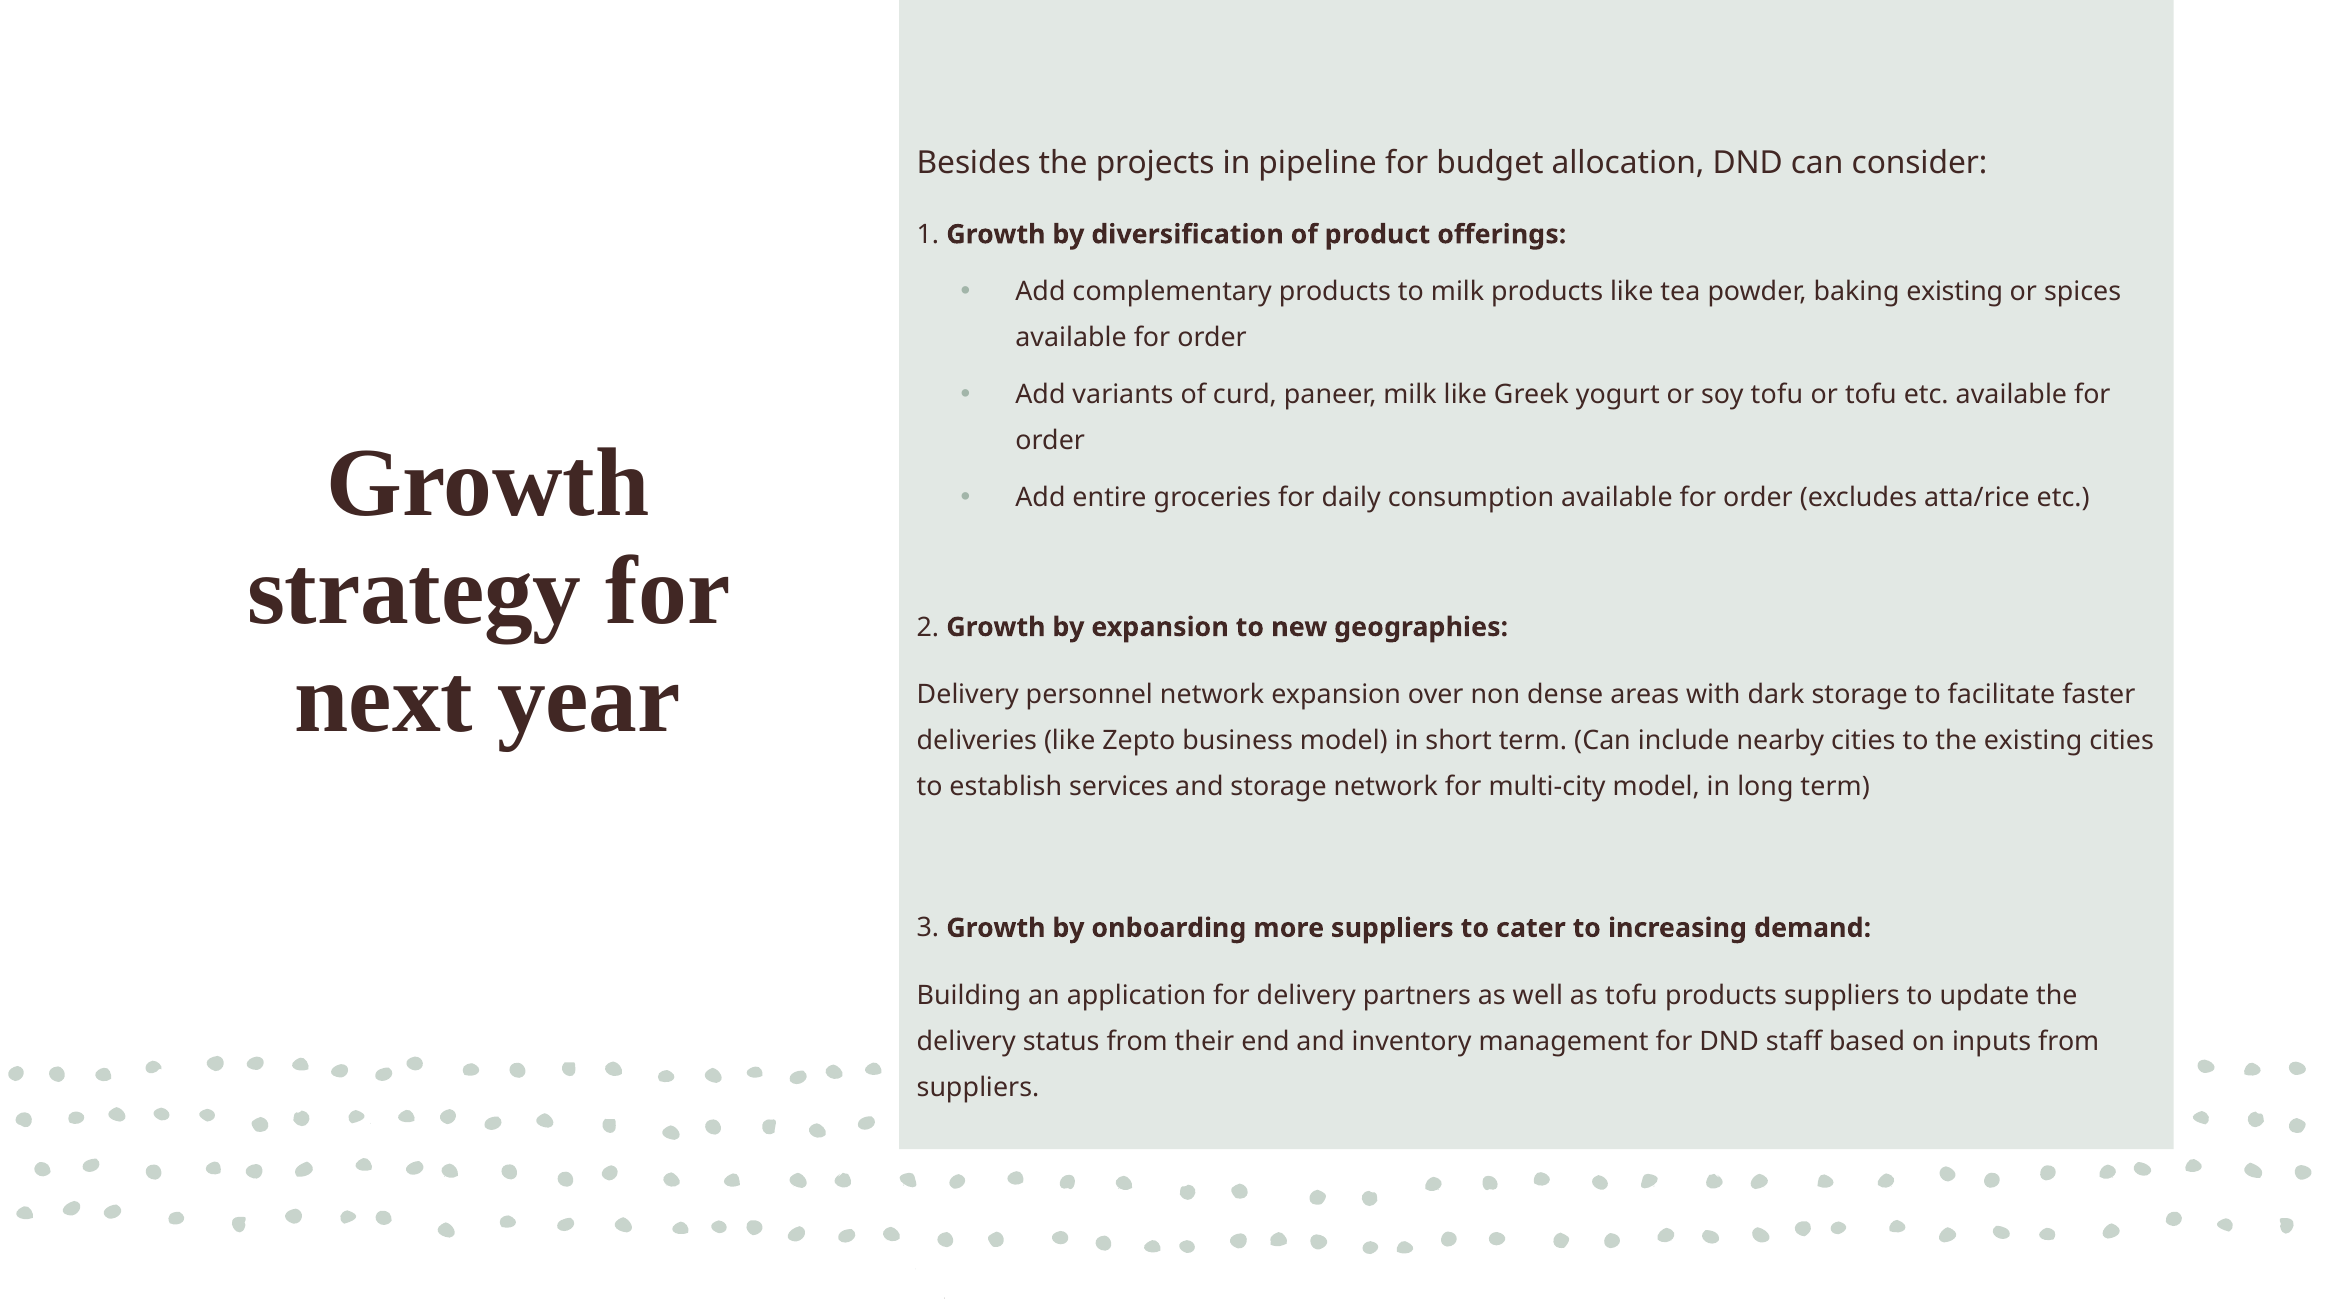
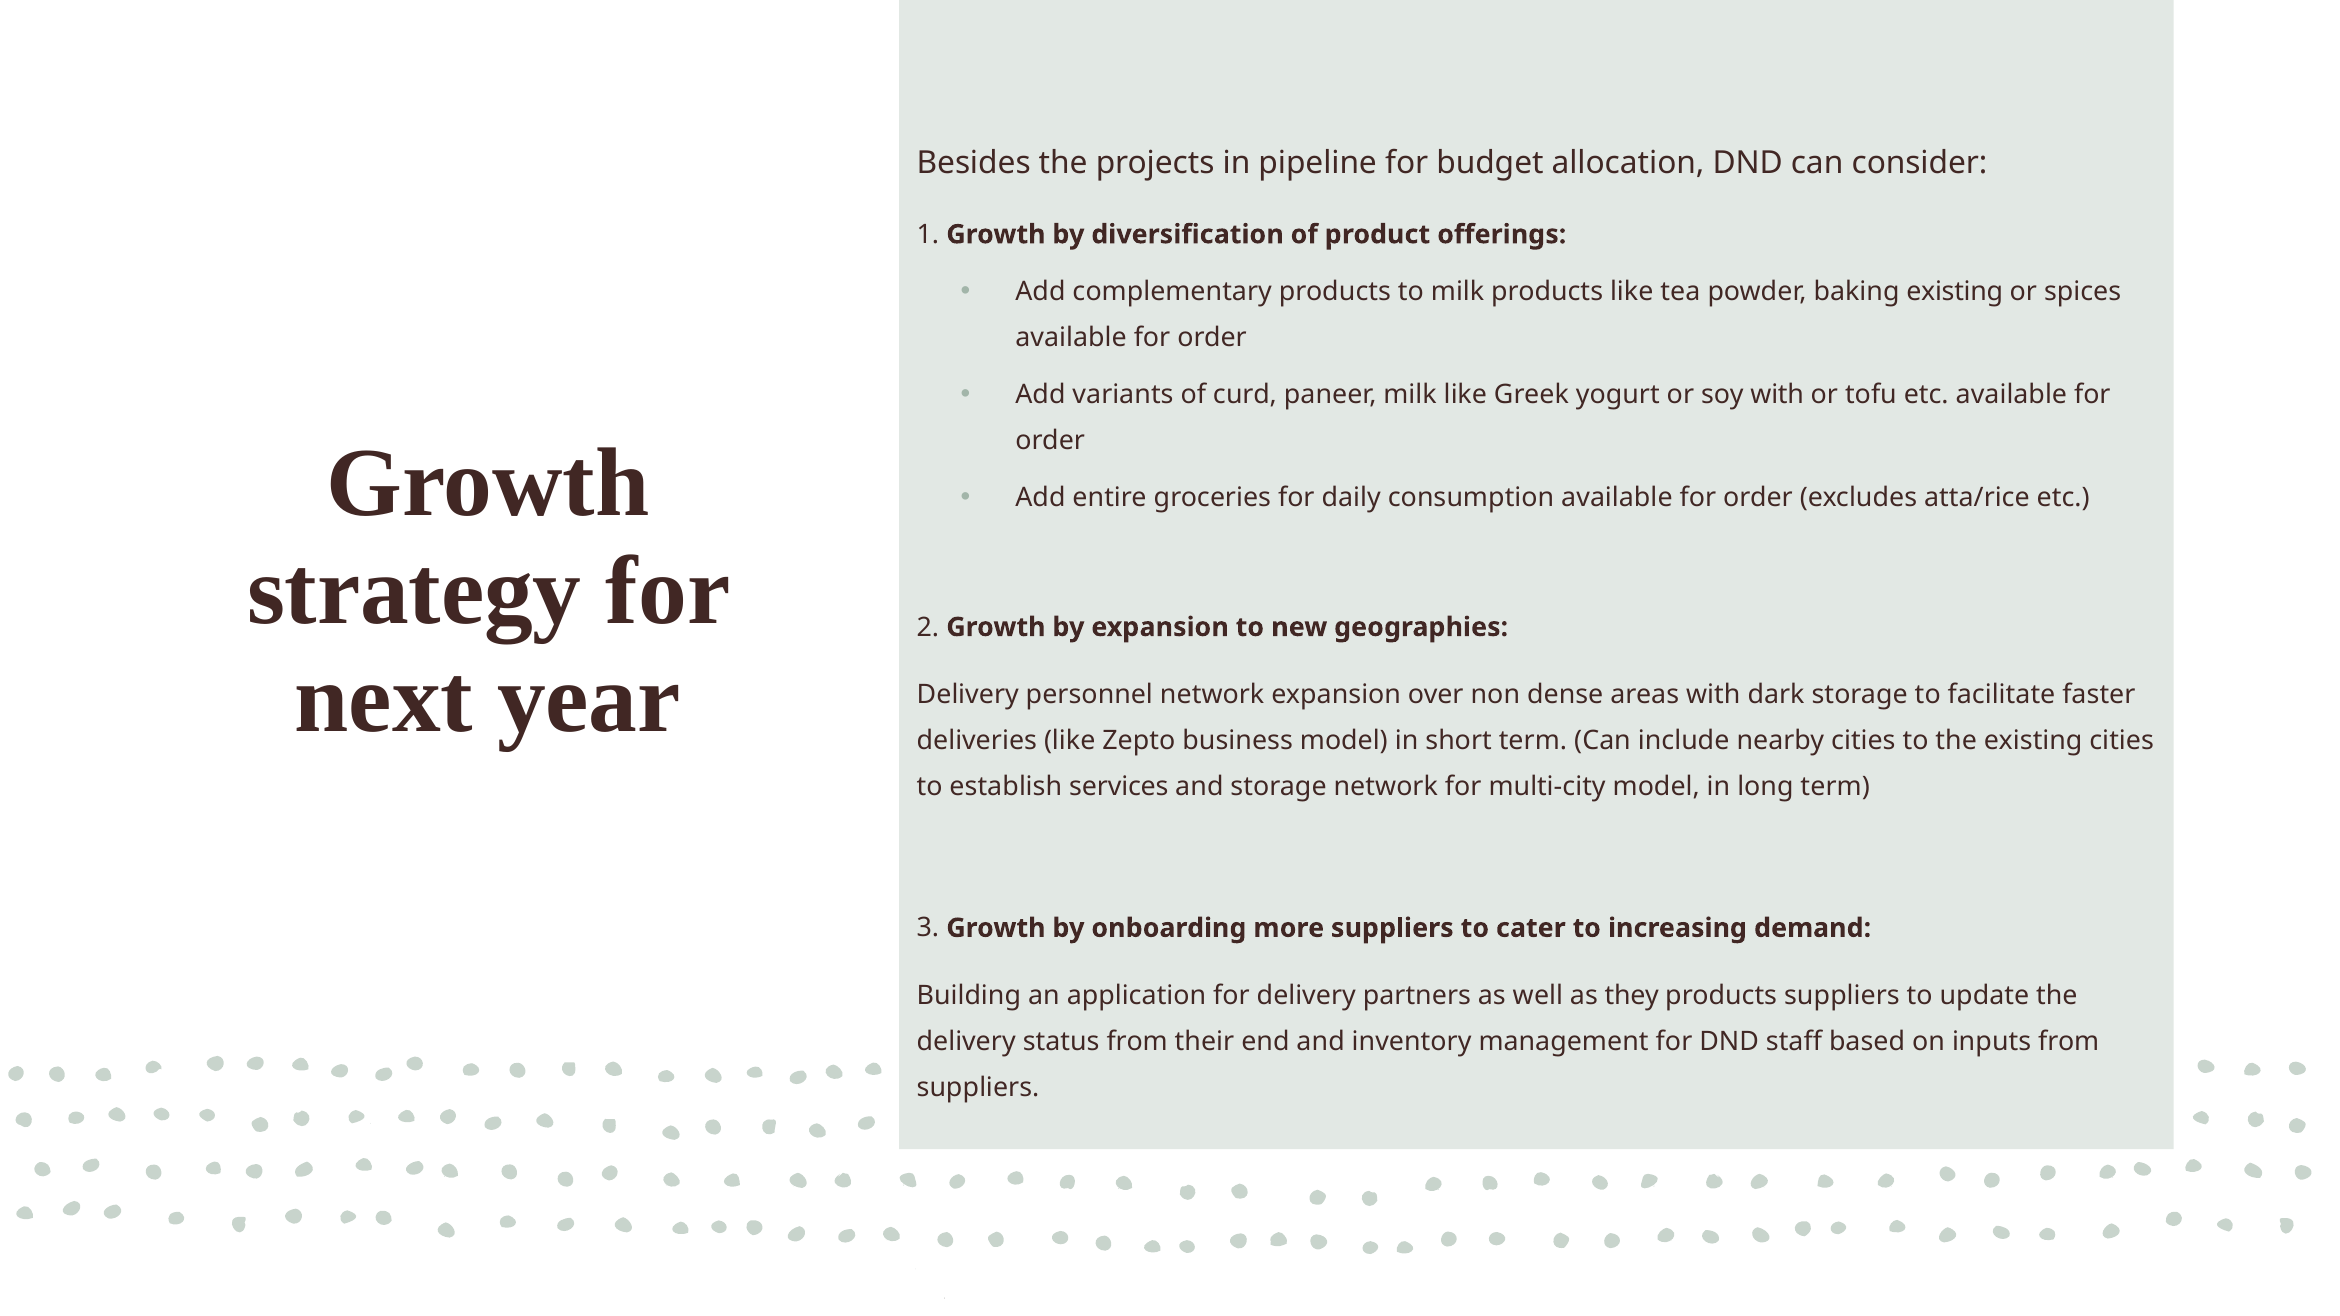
soy tofu: tofu -> with (1777, 394)
as tofu: tofu -> they (1632, 996)
